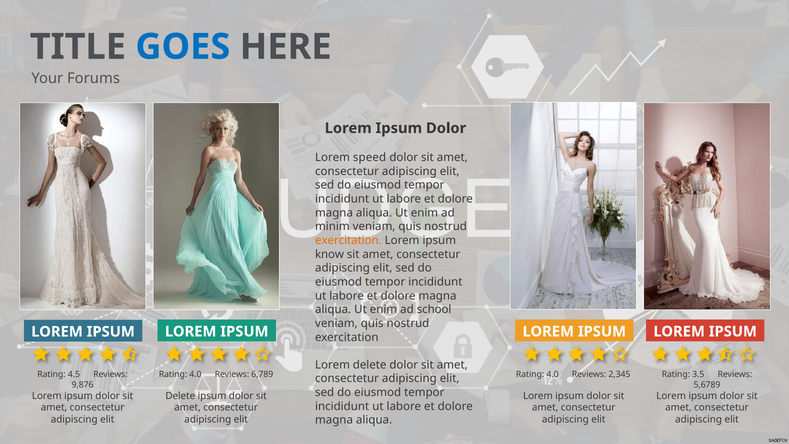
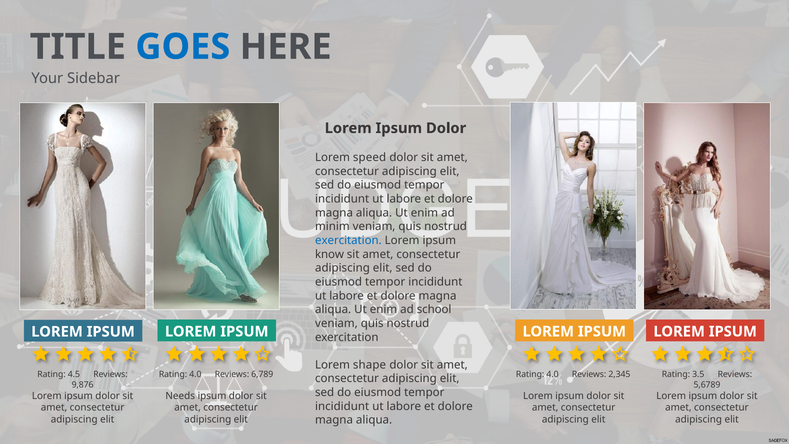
Forums: Forums -> Sidebar (93, 78)
exercitation colour: orange -> blue (348, 240)
Lorem delete: delete -> shape (370, 365)
Delete: Delete -> Needs (180, 396)
